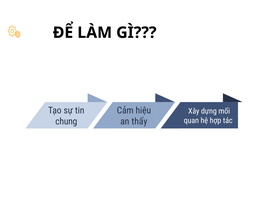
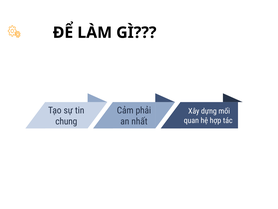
hiệu: hiệu -> phải (143, 110)
thấy: thấy -> nhất (139, 121)
